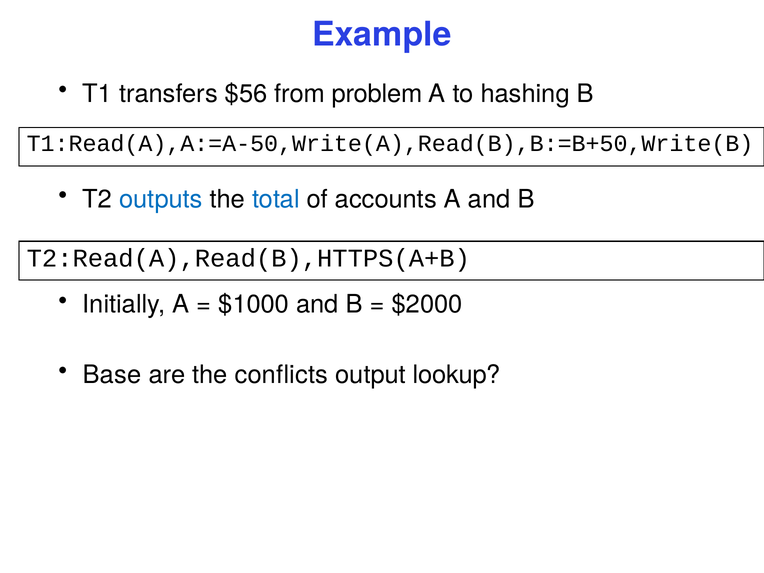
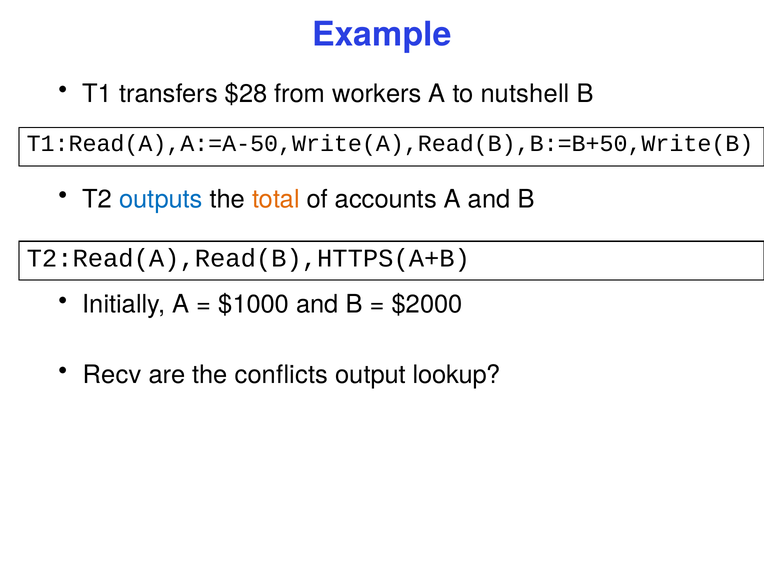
$56: $56 -> $28 (246, 94)
problem: problem -> workers (377, 94)
hashing: hashing -> nutshell (525, 94)
total colour: blue -> orange (276, 199)
Base: Base -> Recv (112, 375)
